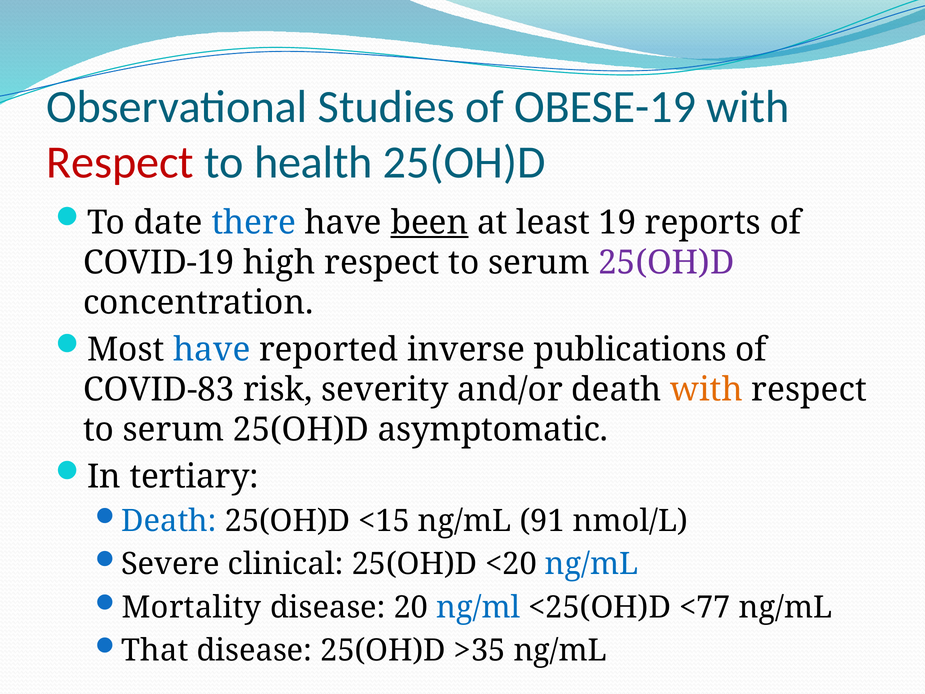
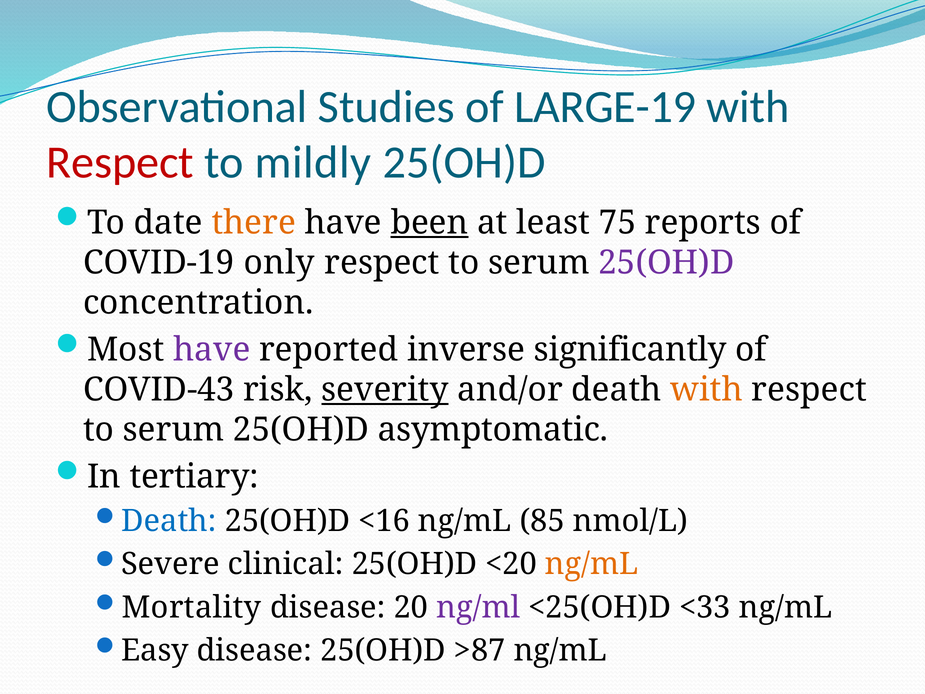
OBESE-19: OBESE-19 -> LARGE-19 (605, 107)
health: health -> mildly (313, 162)
there colour: blue -> orange (254, 223)
19: 19 -> 75 (618, 223)
high: high -> only (279, 263)
have colour: blue -> purple (212, 350)
publications: publications -> significantly (630, 350)
COVID-83: COVID-83 -> COVID-43 (159, 390)
severity underline: none -> present (385, 390)
<15: <15 -> <16 (384, 521)
91: 91 -> 85 (542, 521)
ng/mL colour: blue -> orange (592, 564)
ng/ml colour: blue -> purple (478, 607)
<77: <77 -> <33 (705, 607)
That: That -> Easy (155, 650)
>35: >35 -> >87 (480, 650)
